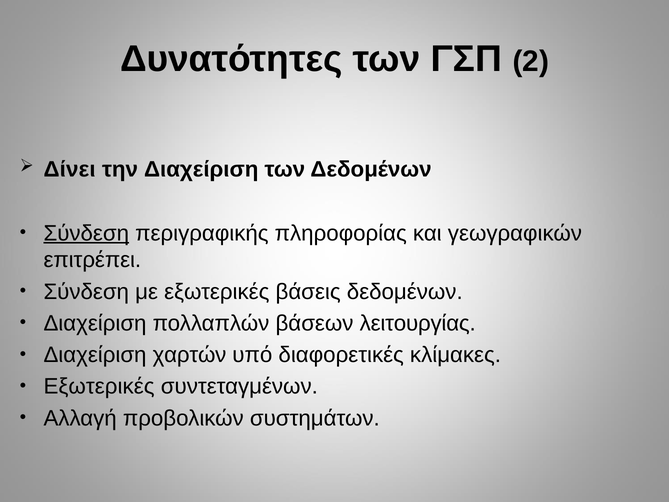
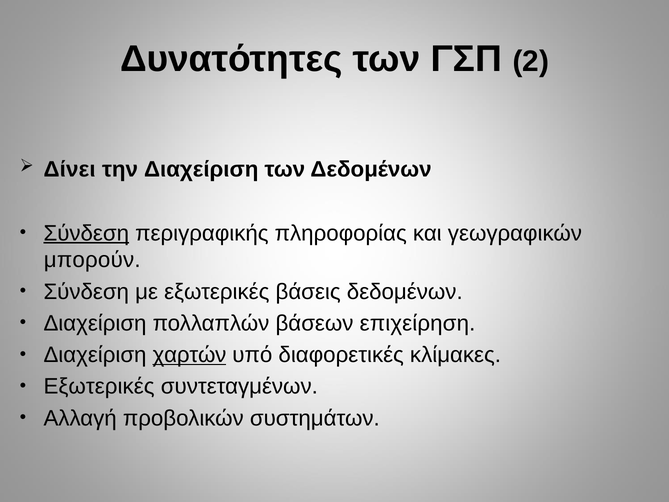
επιτρέπει: επιτρέπει -> μπορούν (92, 260)
λειτουργίας: λειτουργίας -> επιχείρηση (418, 323)
χαρτών underline: none -> present (190, 355)
